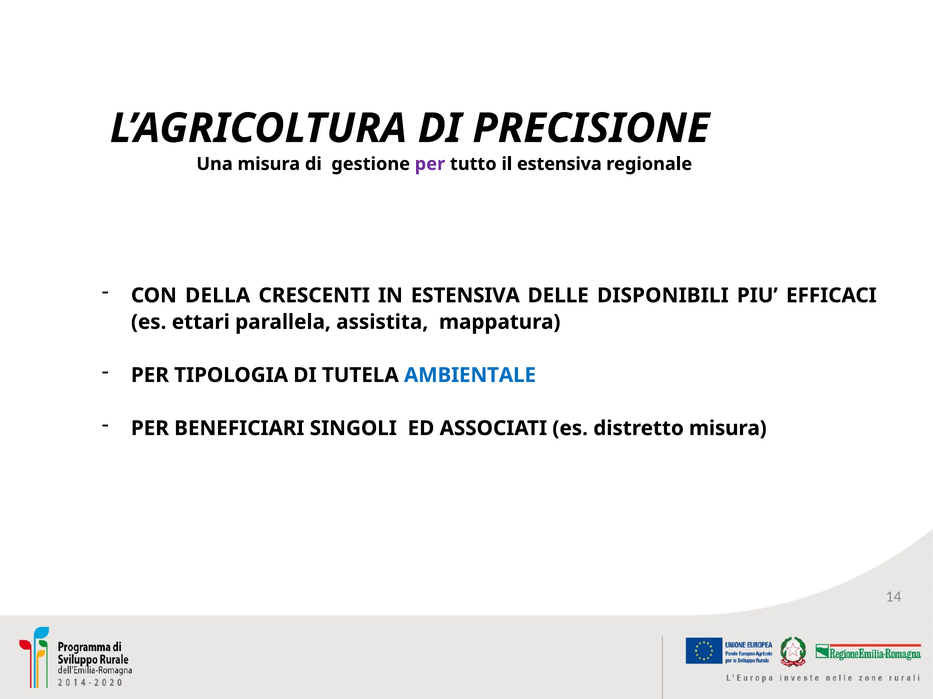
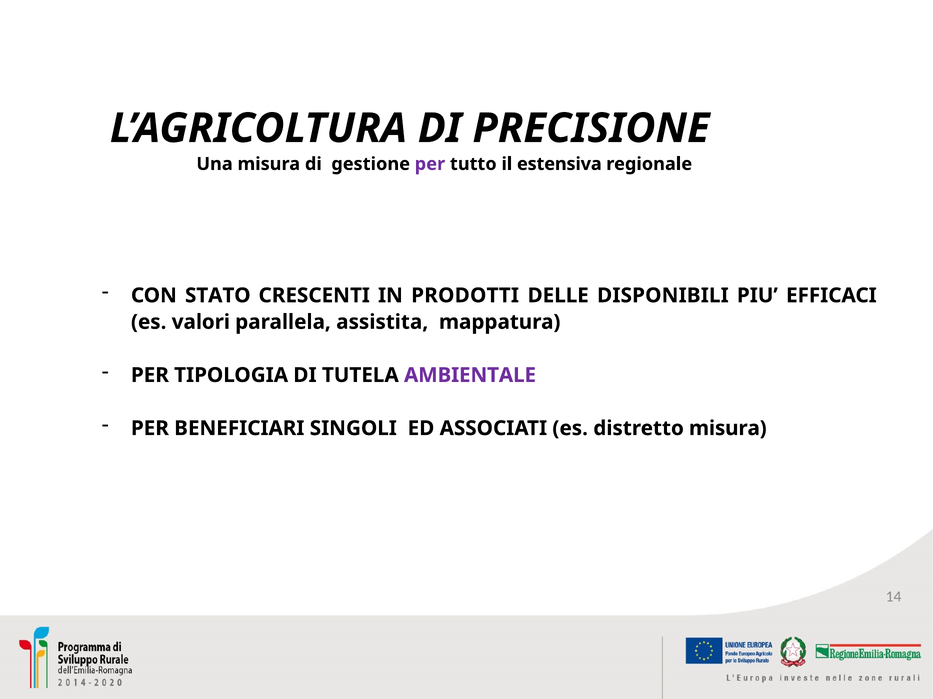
DELLA: DELLA -> STATO (218, 296)
IN ESTENSIVA: ESTENSIVA -> PRODOTTI (465, 296)
ettari: ettari -> valori (201, 322)
AMBIENTALE colour: blue -> purple (470, 376)
